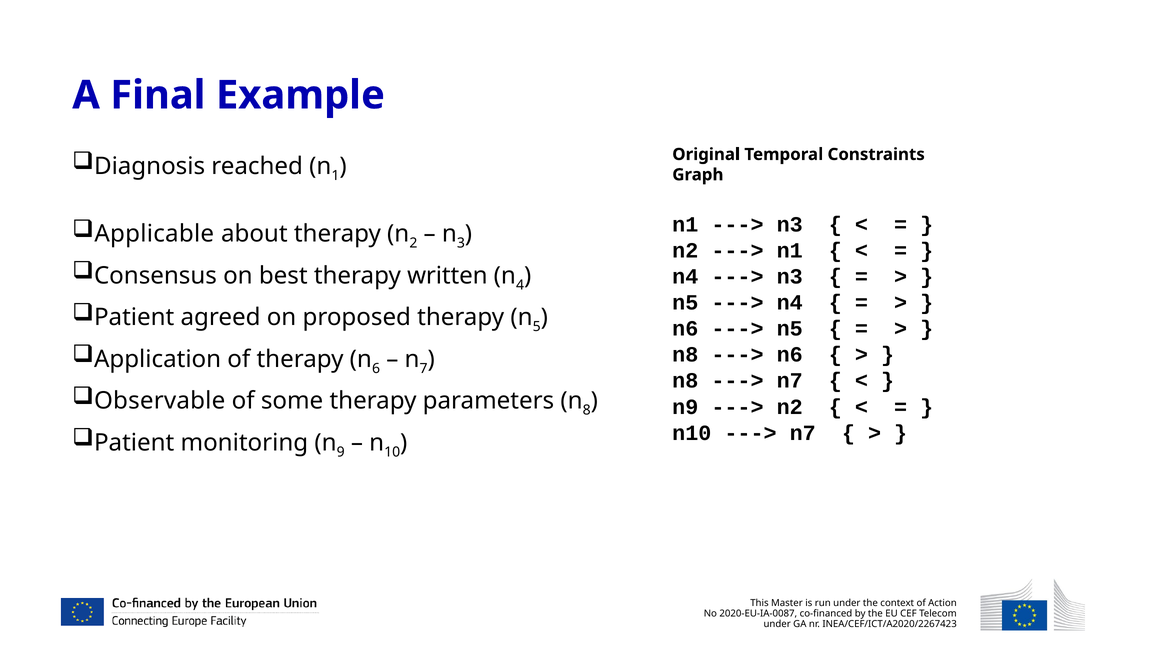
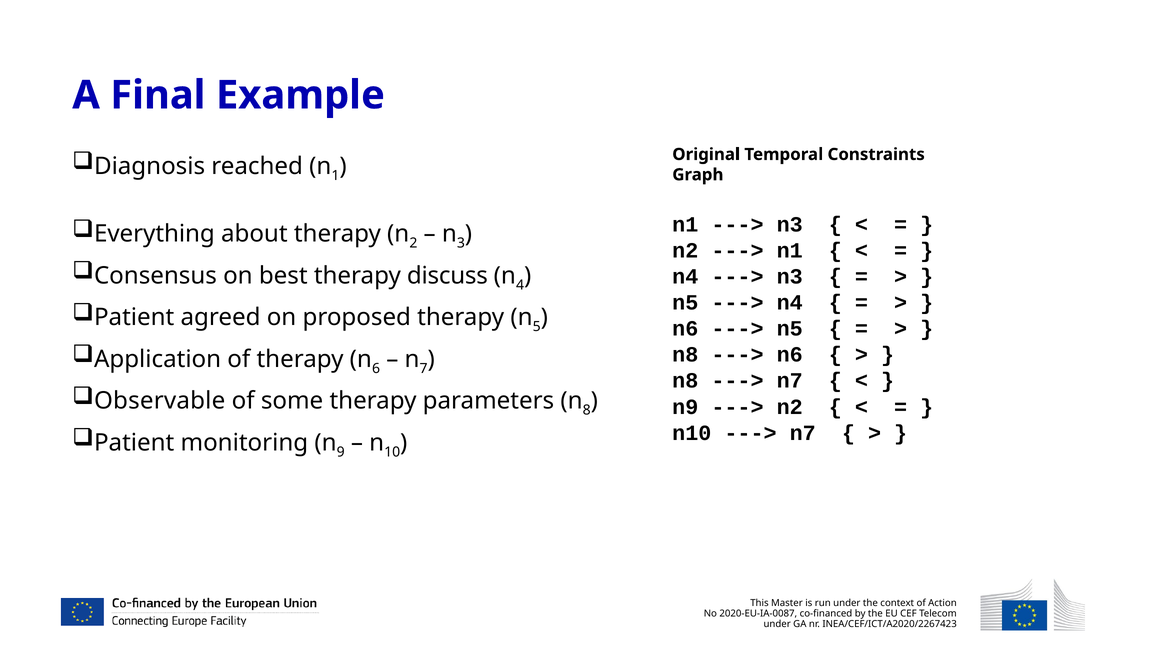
Applicable: Applicable -> Everything (154, 234)
written: written -> discuss (447, 276)
